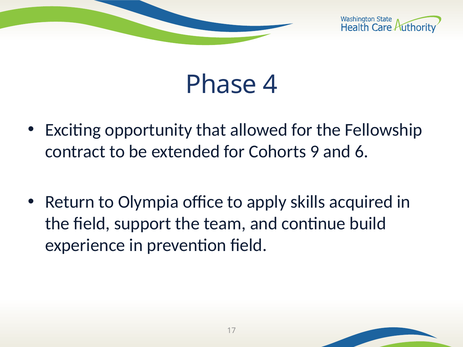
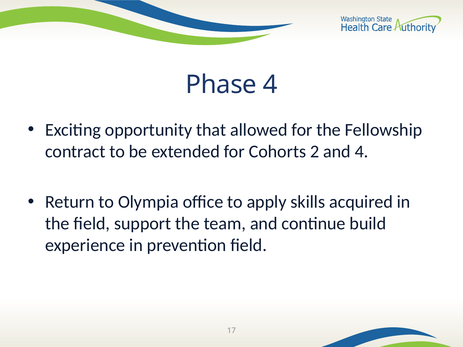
9: 9 -> 2 (315, 152)
and 6: 6 -> 4 (362, 152)
